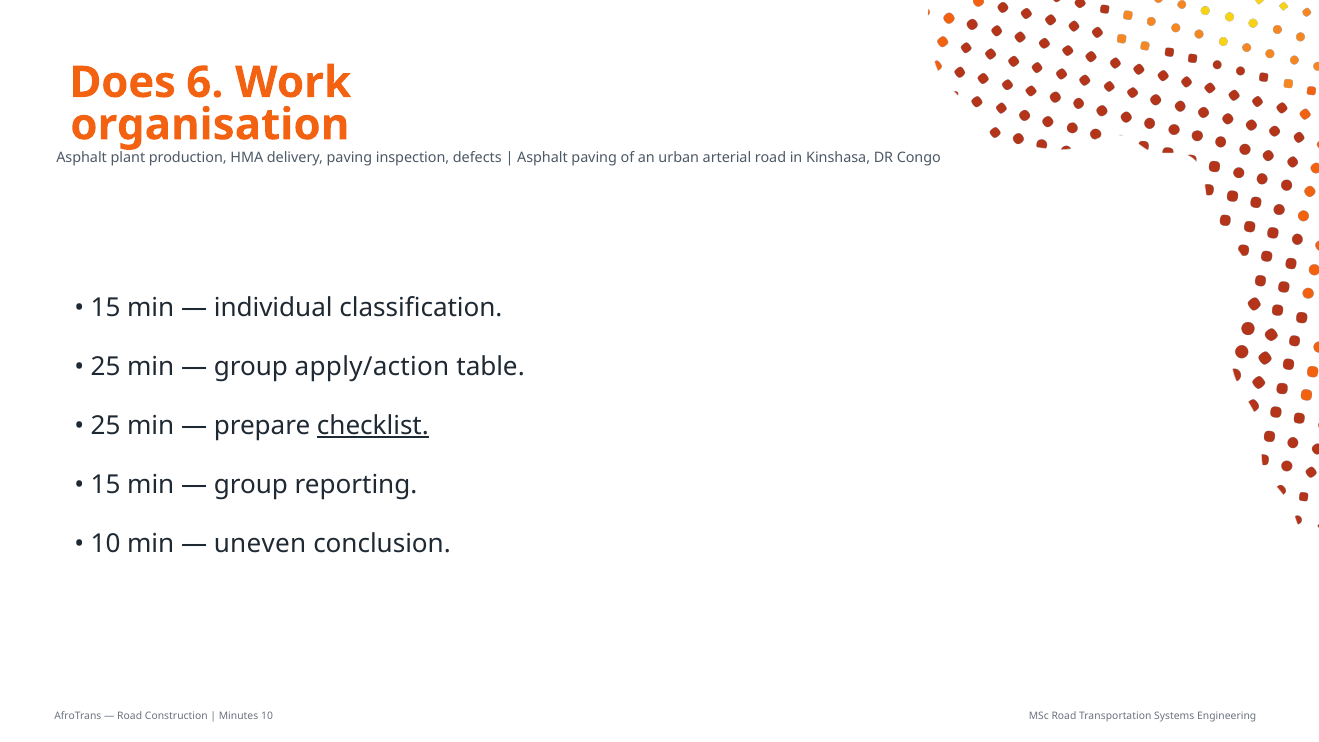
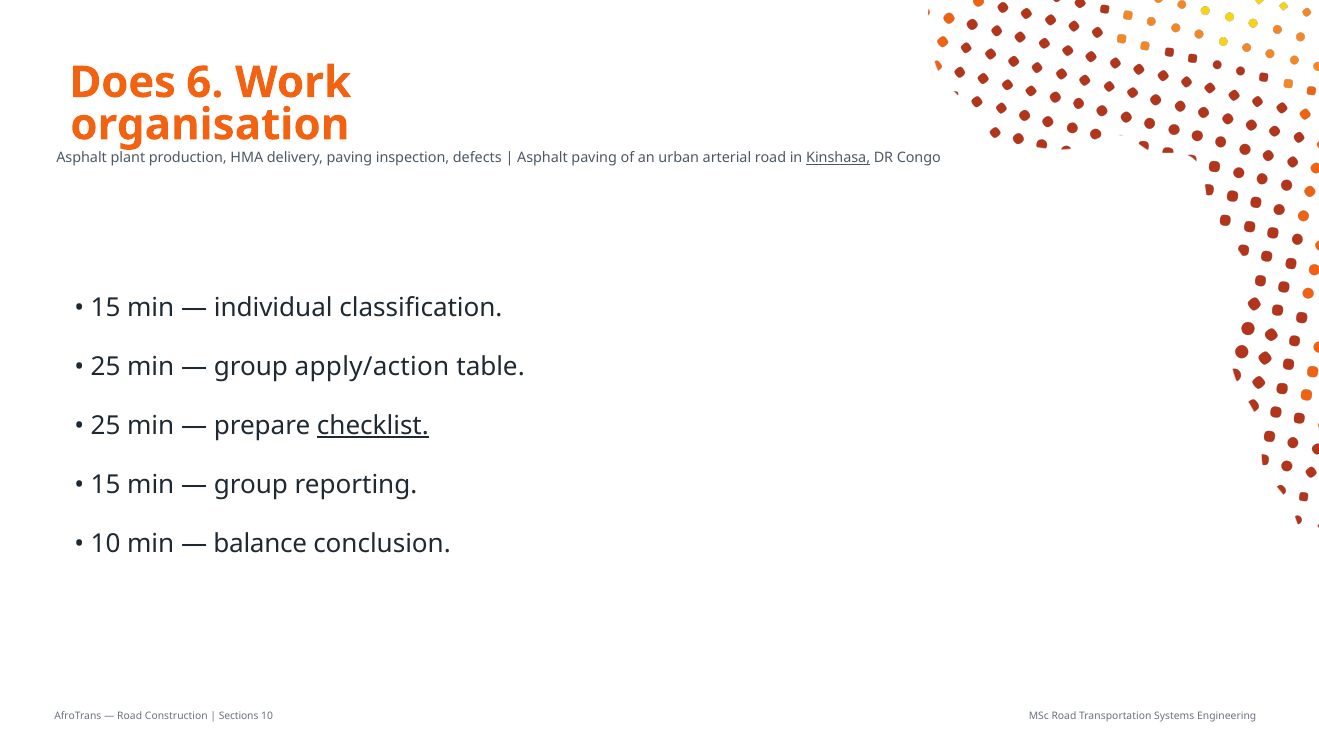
Kinshasa underline: none -> present (838, 158)
uneven: uneven -> balance (260, 544)
Minutes: Minutes -> Sections (239, 716)
